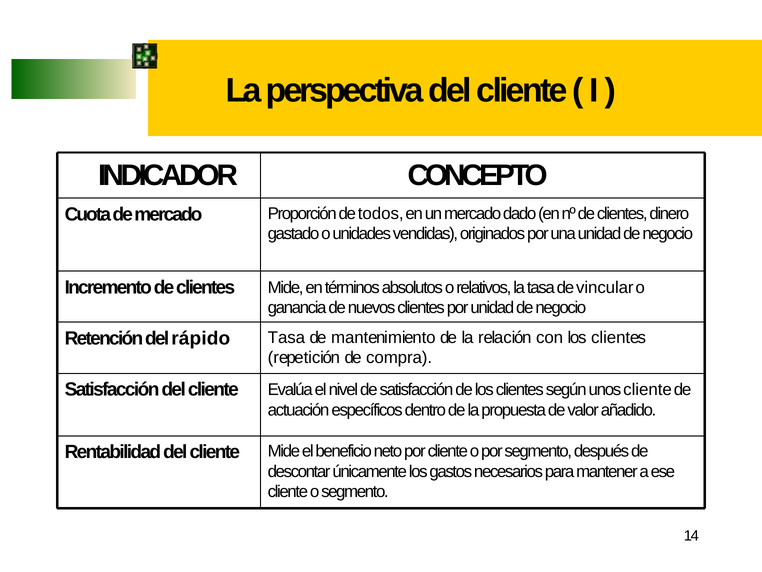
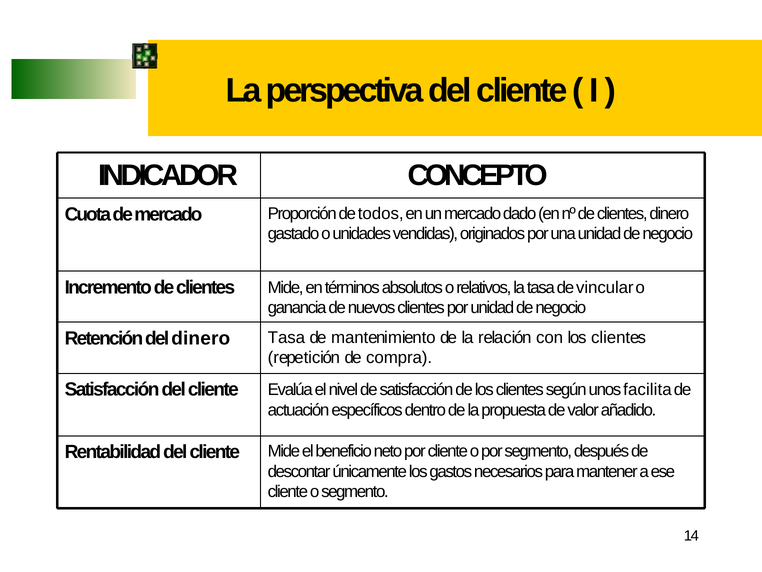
del rápido: rápido -> dinero (201, 338)
unos cliente: cliente -> facilita (647, 389)
